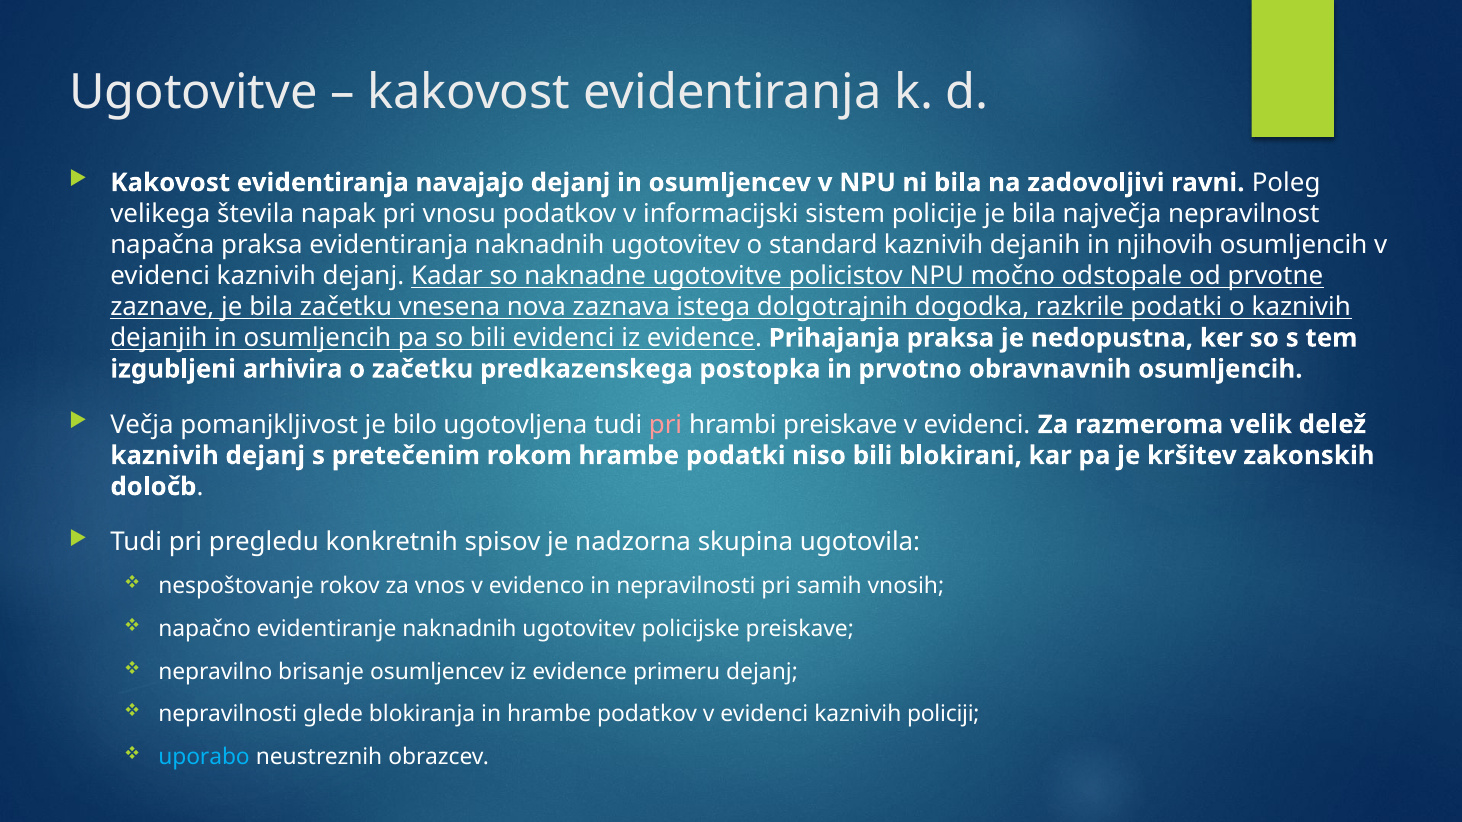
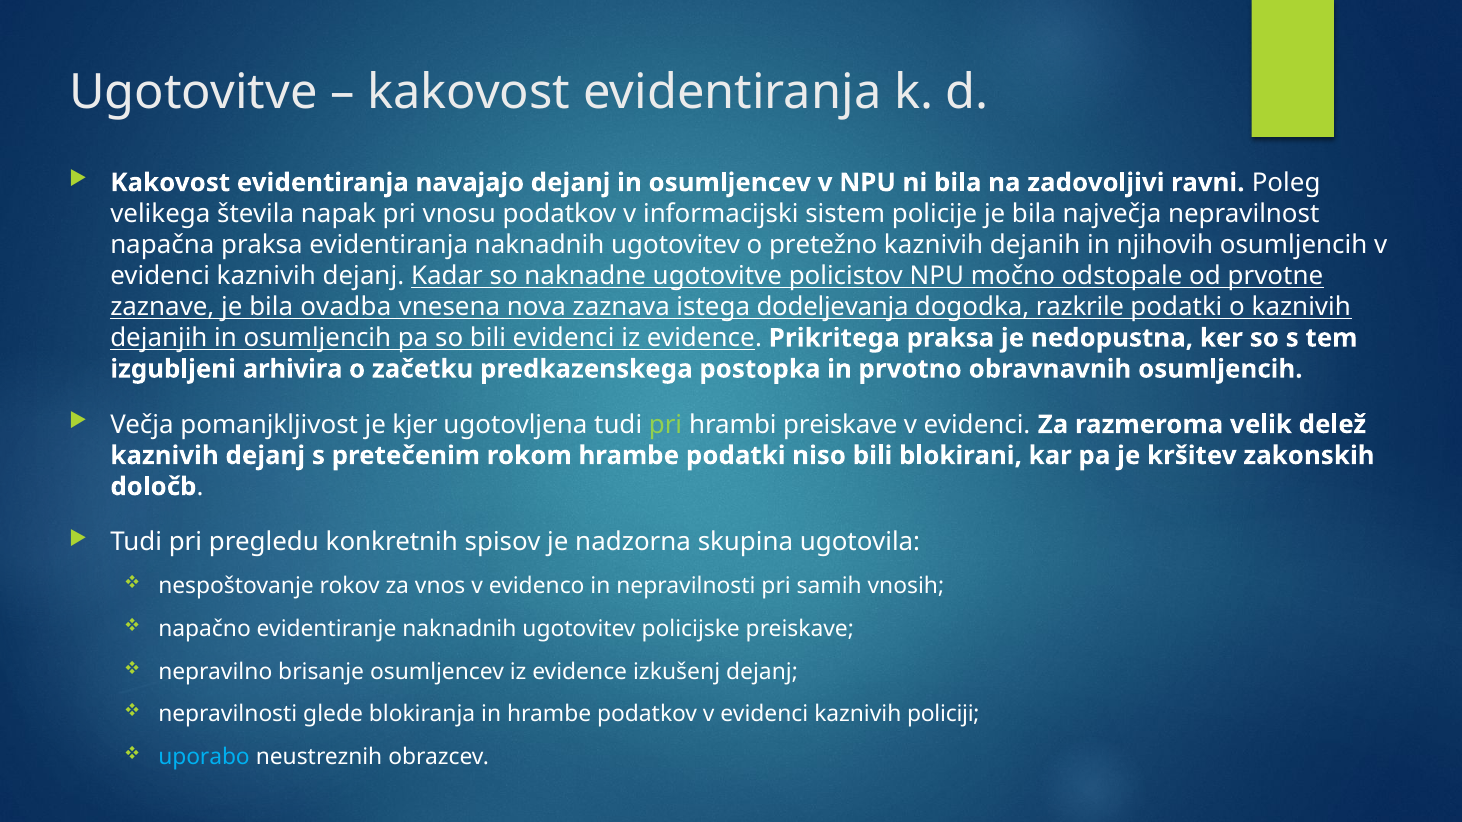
standard: standard -> pretežno (823, 245)
bila začetku: začetku -> ovadba (346, 307)
dolgotrajnih: dolgotrajnih -> dodeljevanja (833, 307)
Prihajanja: Prihajanja -> Prikritega (834, 338)
bilo: bilo -> kjer (415, 425)
pri colour: pink -> light green (666, 425)
primeru: primeru -> izkušenj (677, 672)
